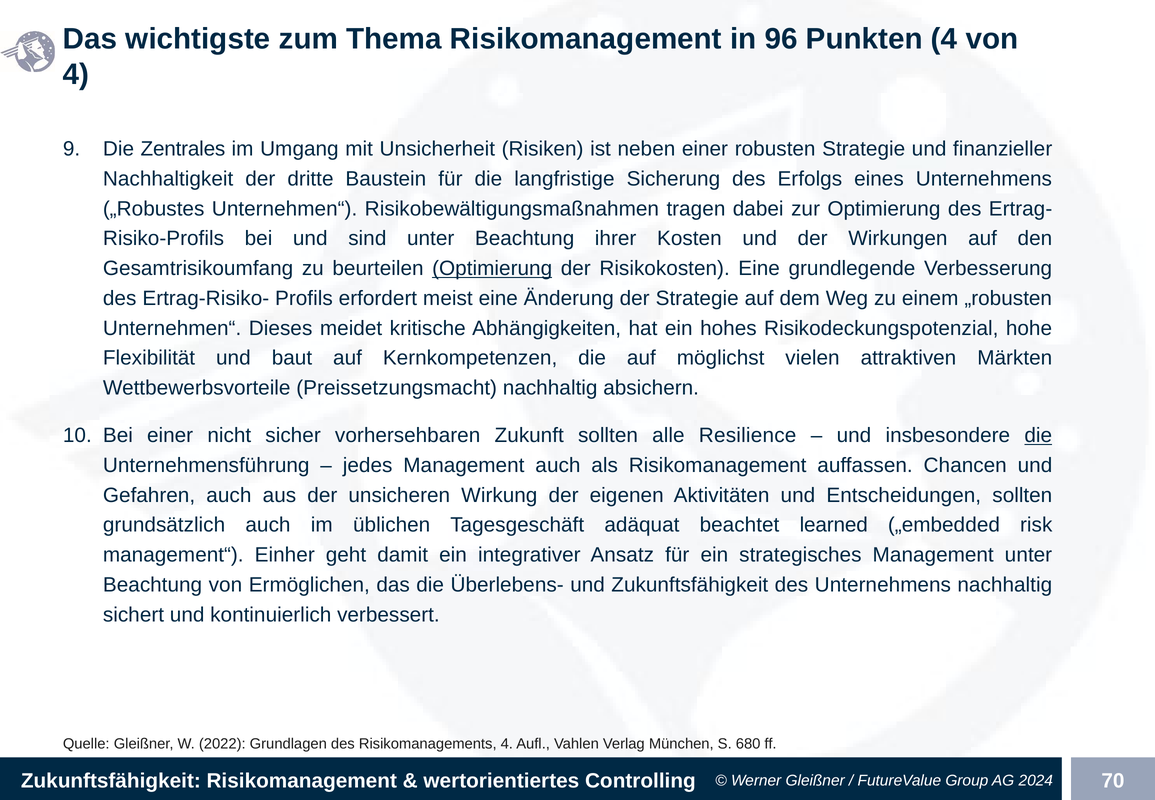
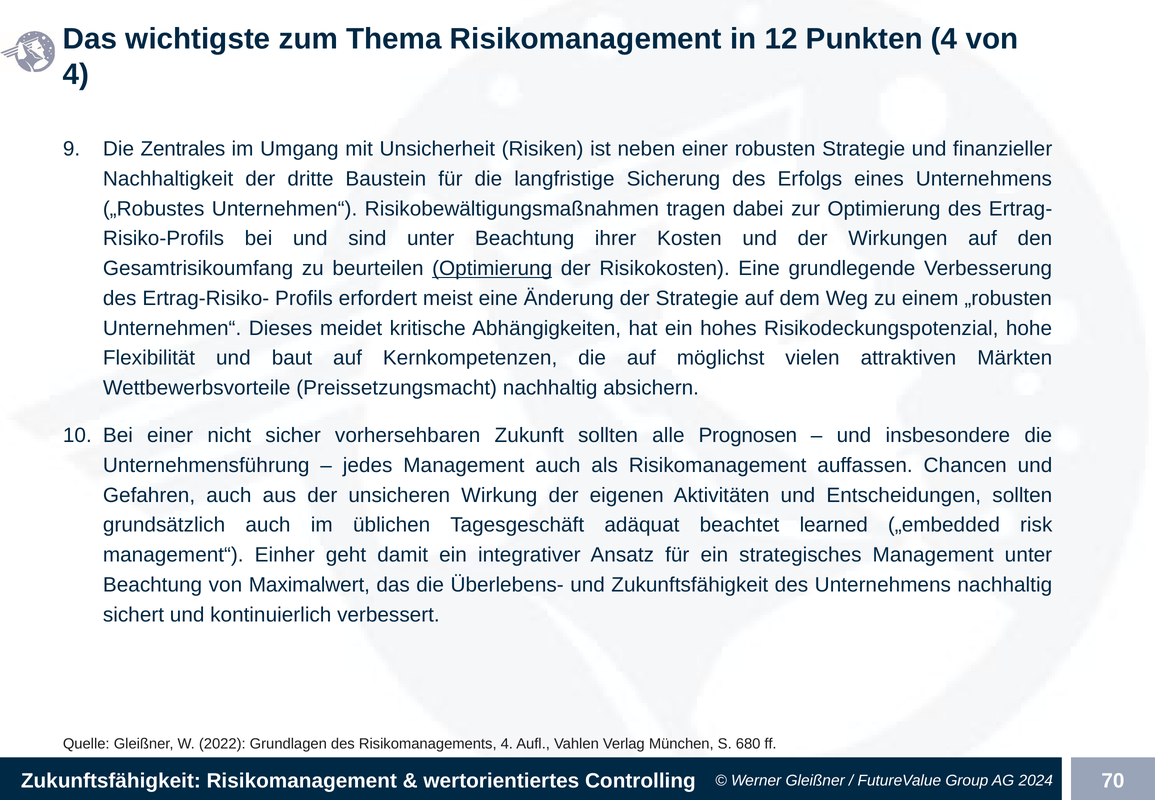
96: 96 -> 12 (781, 39)
Resilience: Resilience -> Prognosen (748, 435)
die underline: present -> none (1038, 435)
Ermöglichen: Ermöglichen -> Maximalwert (309, 585)
